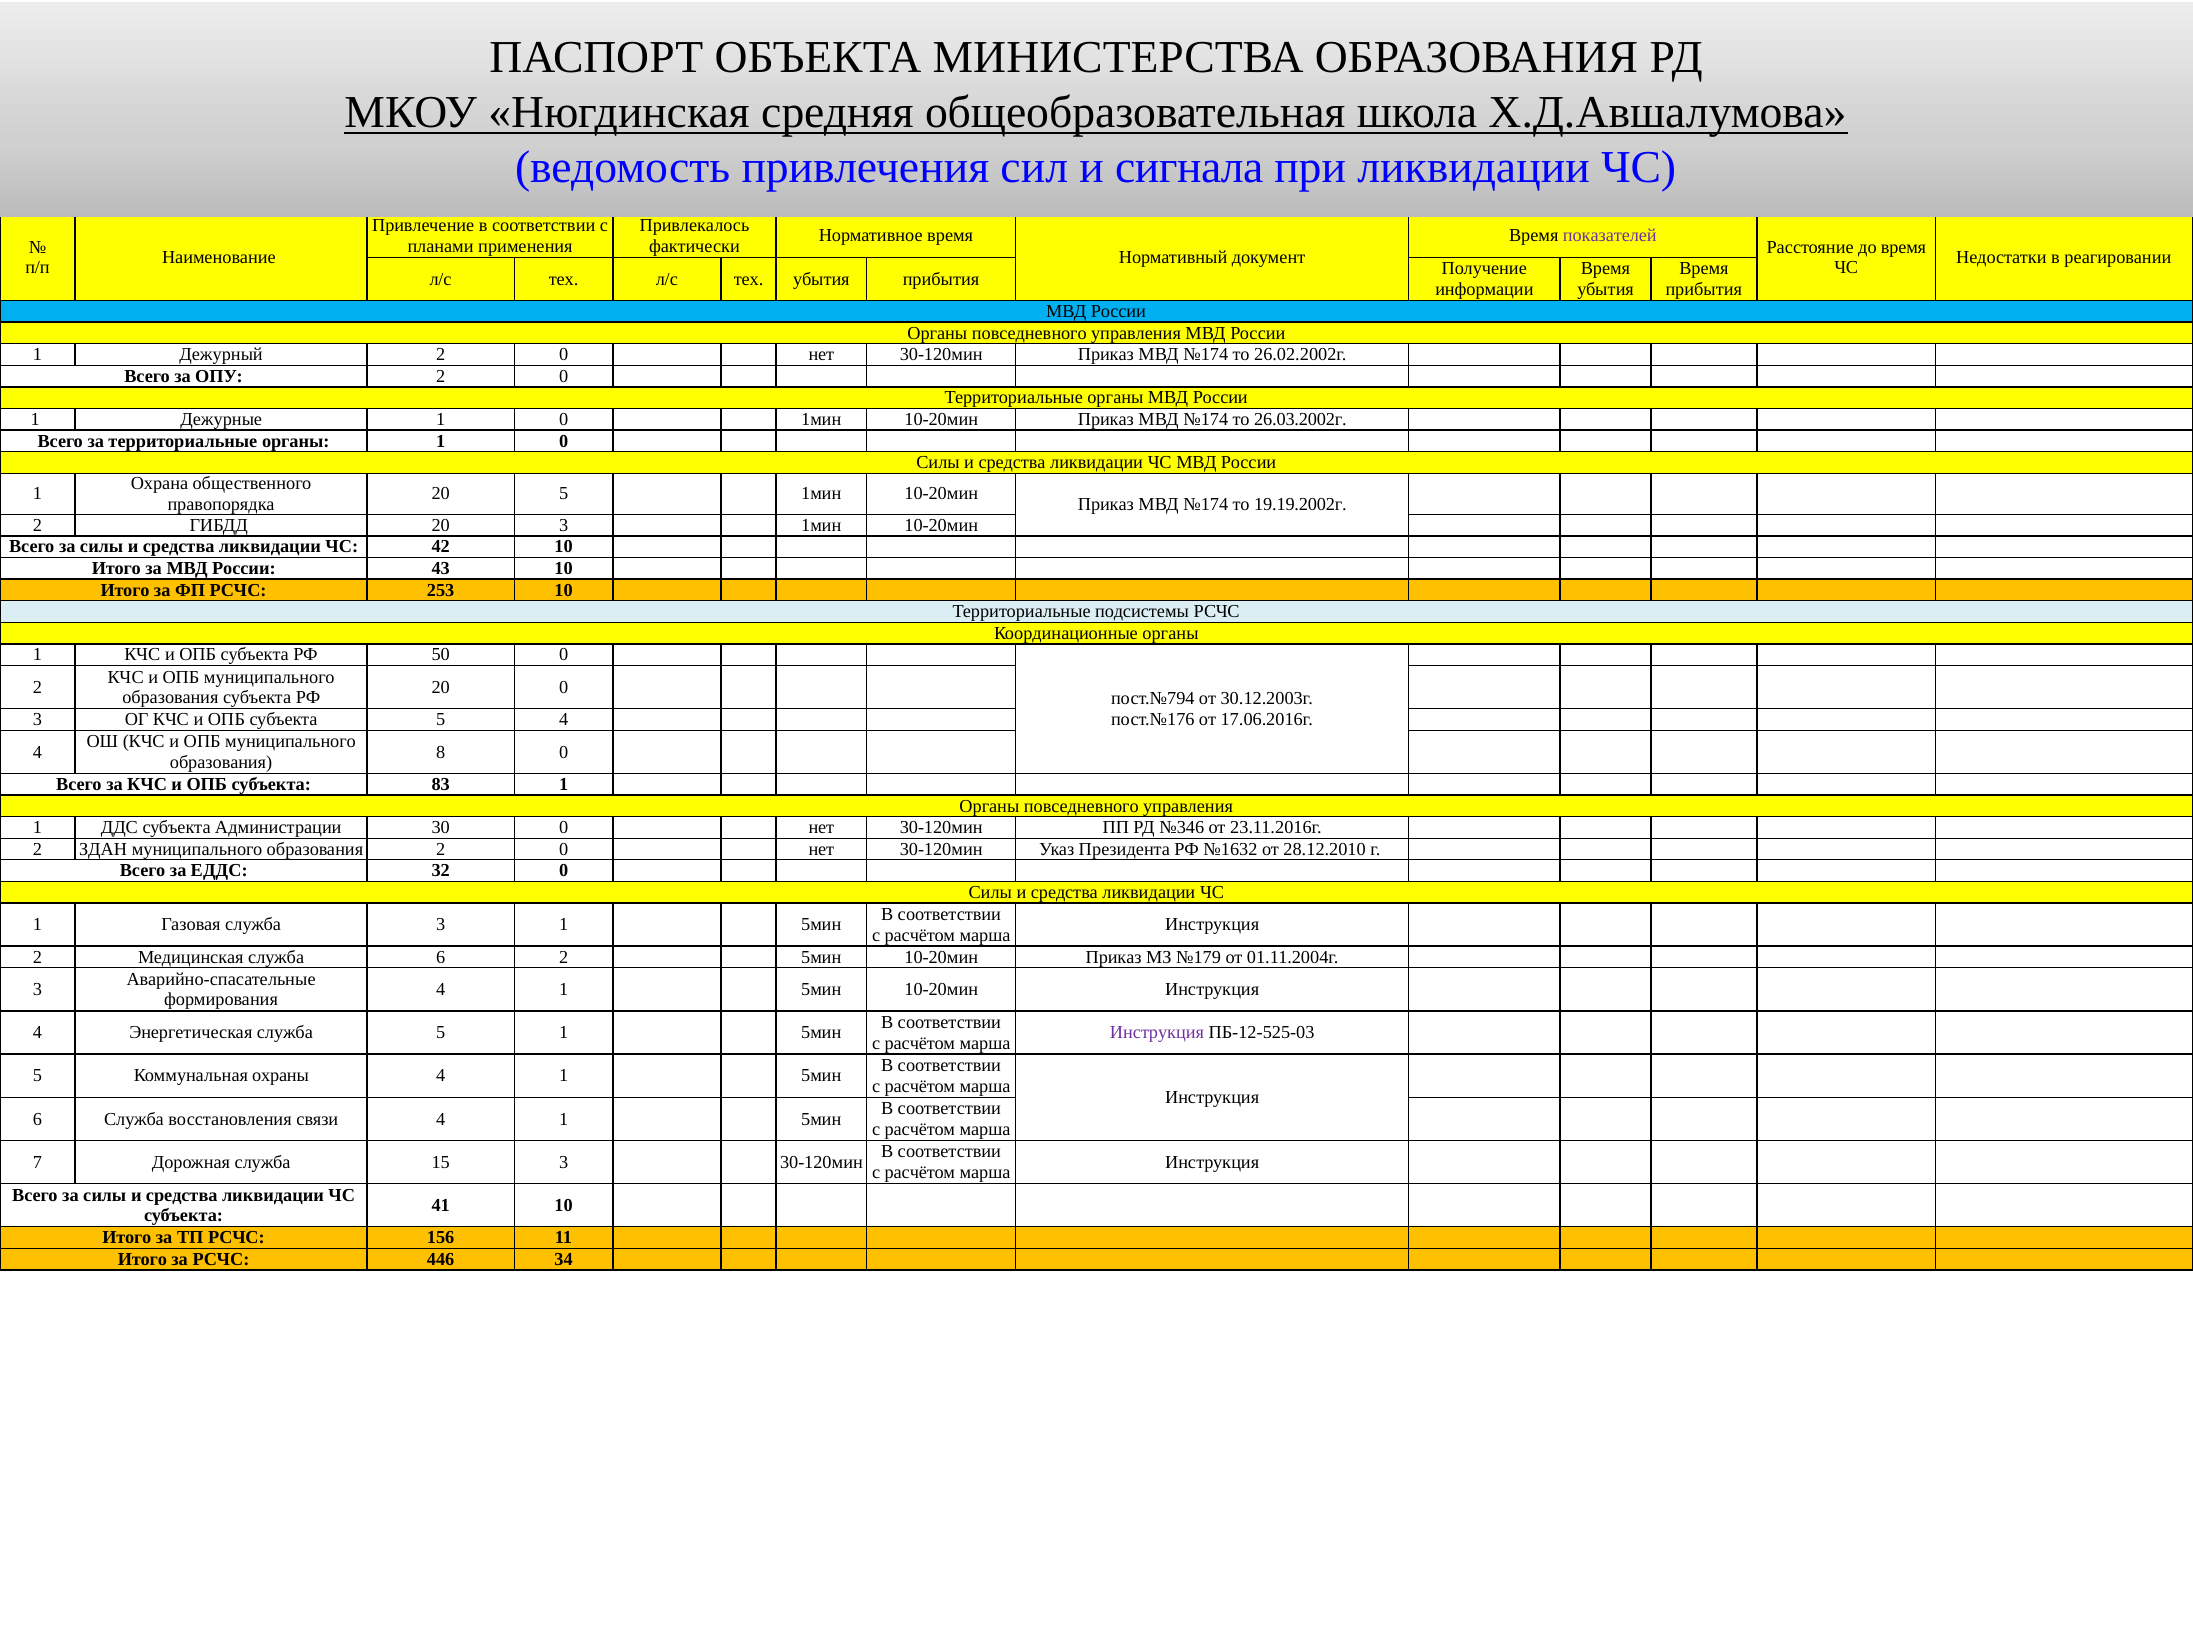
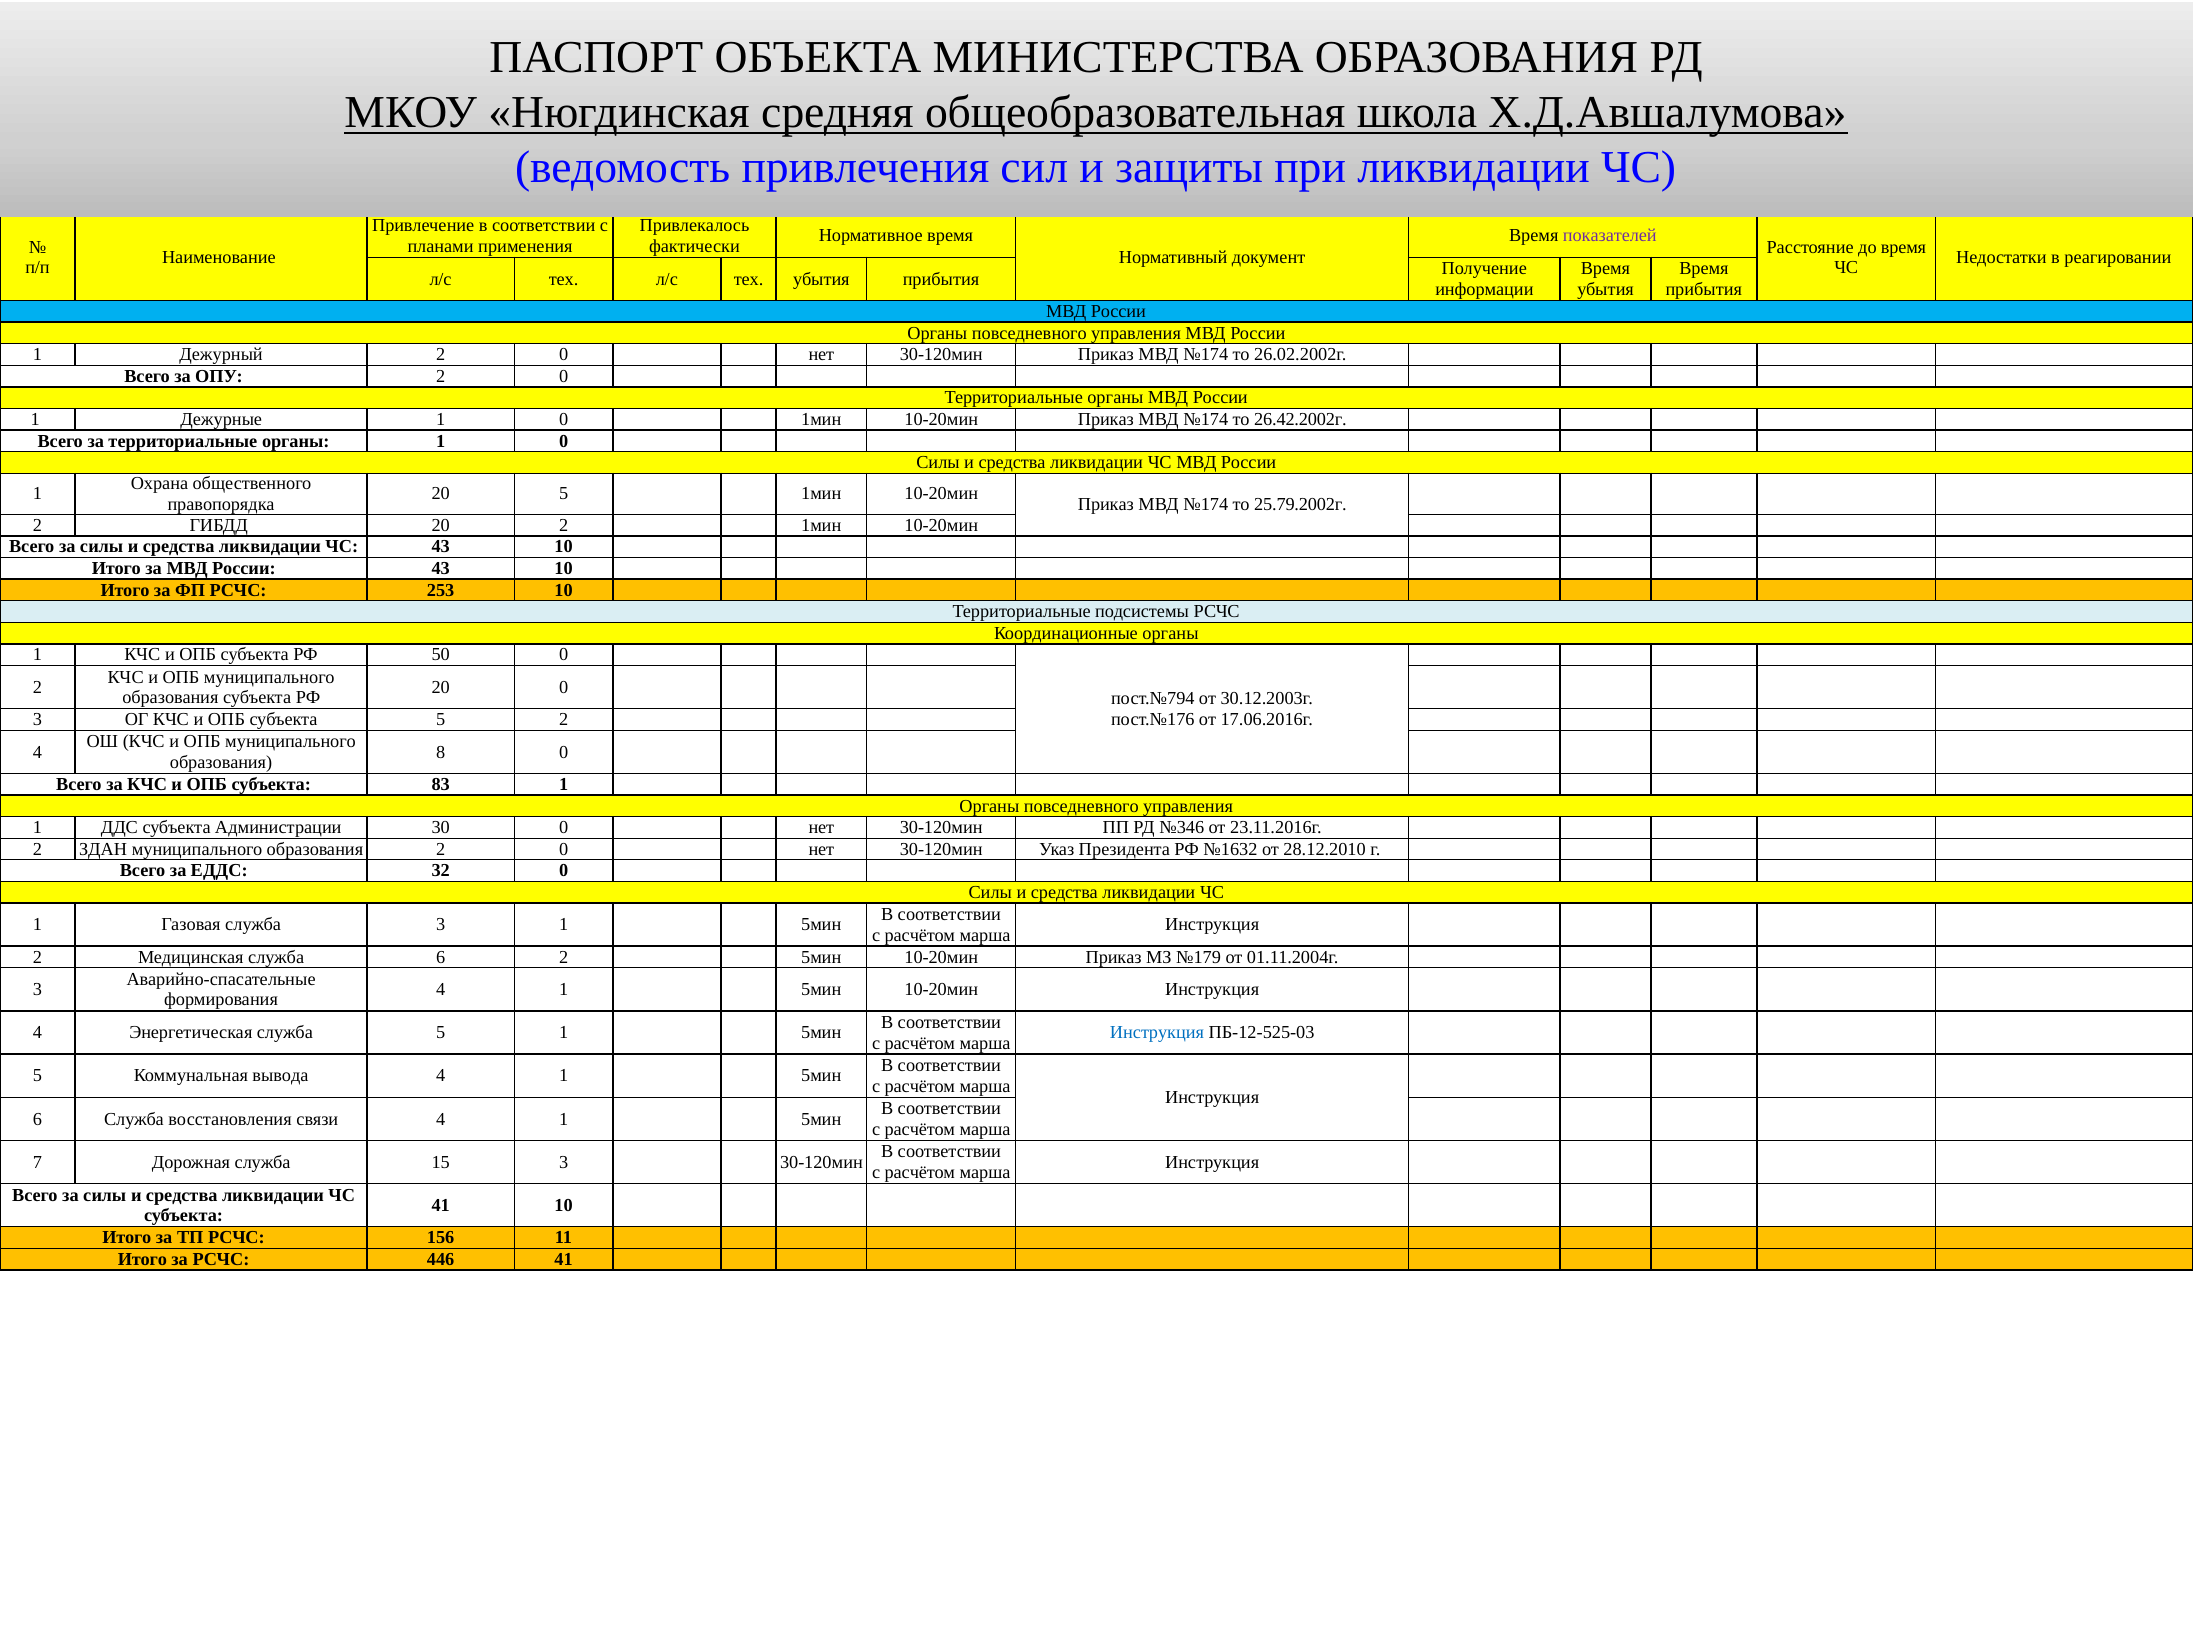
сигнала: сигнала -> защиты (1189, 167)
26.03.2002г: 26.03.2002г -> 26.42.2002г (1300, 419)
19.19.2002г: 19.19.2002г -> 25.79.2002г (1300, 505)
20 3: 3 -> 2 (564, 525)
ЧС 42: 42 -> 43 (441, 547)
5 4: 4 -> 2 (564, 720)
Инструкция colour: purple -> blue (1157, 1033)
охраны: охраны -> вывода (280, 1076)
446 34: 34 -> 41 (564, 1259)
